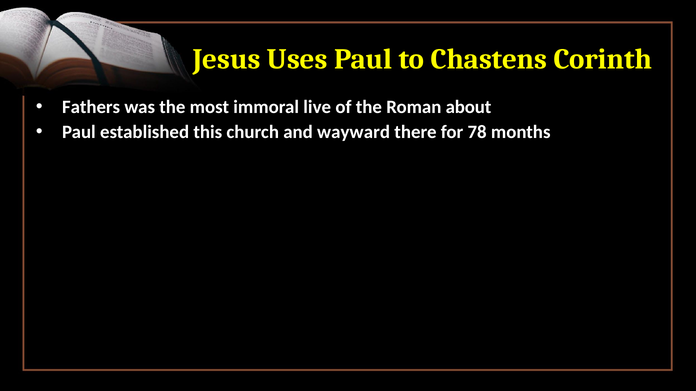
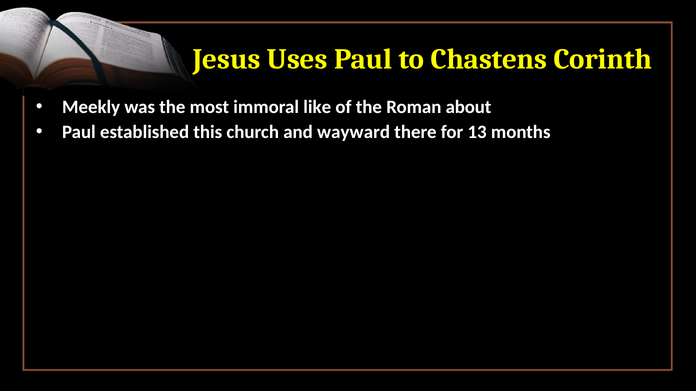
Fathers: Fathers -> Meekly (91, 107)
live: live -> like (317, 107)
78: 78 -> 13 (477, 132)
